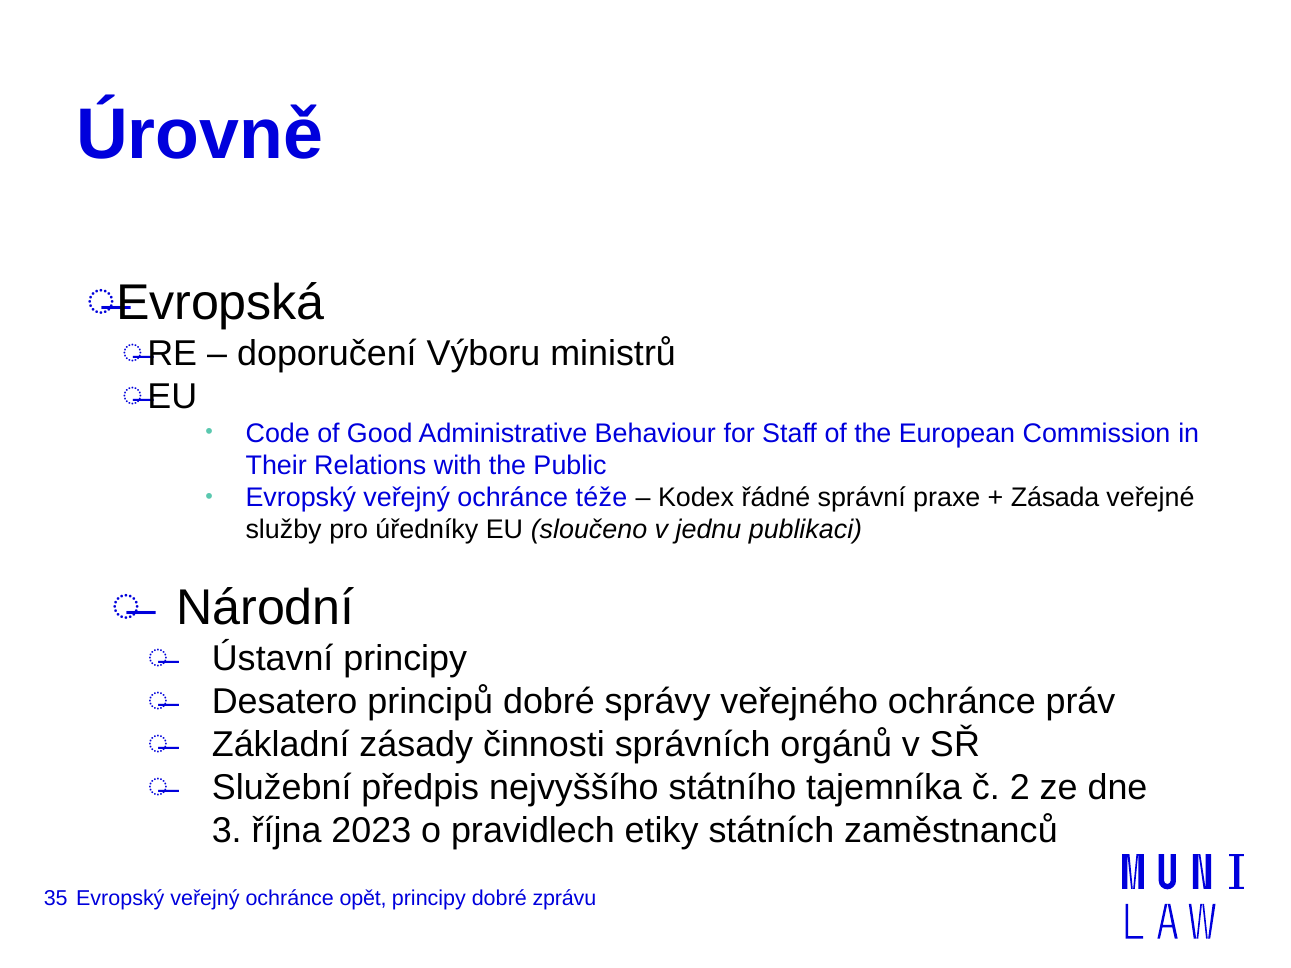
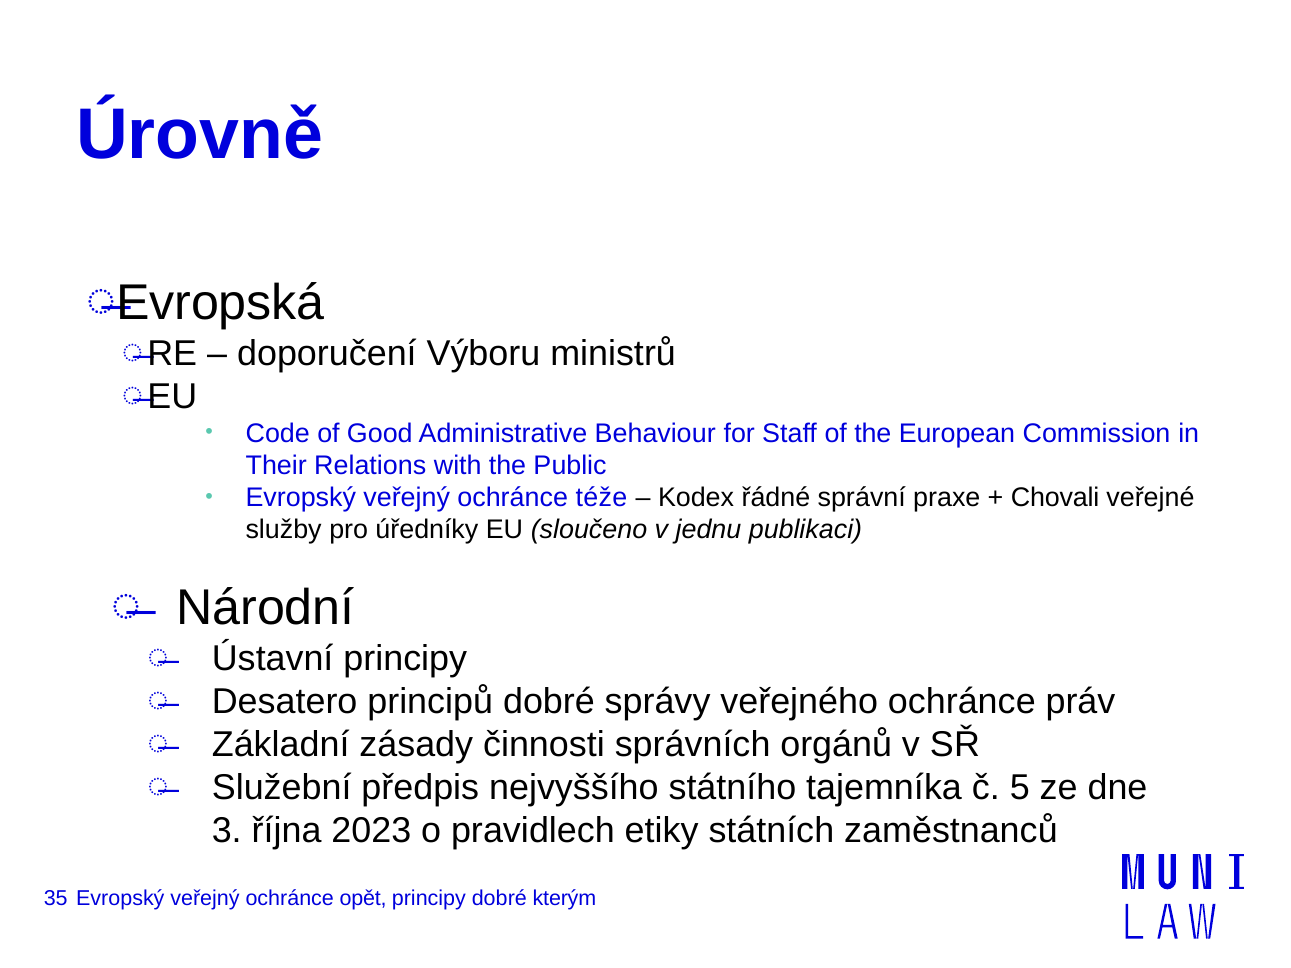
Zásada: Zásada -> Chovali (1055, 498)
2: 2 -> 5 (1020, 788)
zprávu: zprávu -> kterým (564, 898)
